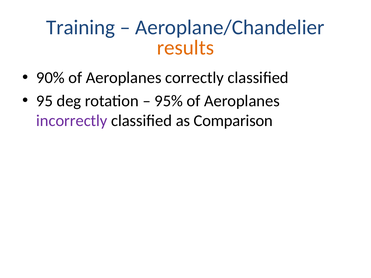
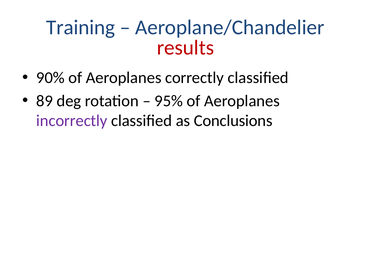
results colour: orange -> red (185, 48)
95: 95 -> 89 (45, 101)
Comparison: Comparison -> Conclusions (233, 121)
